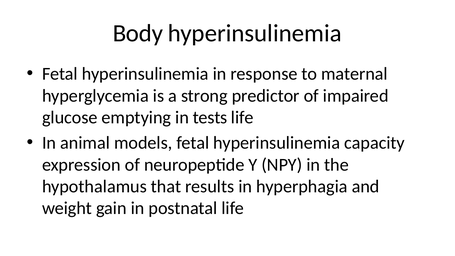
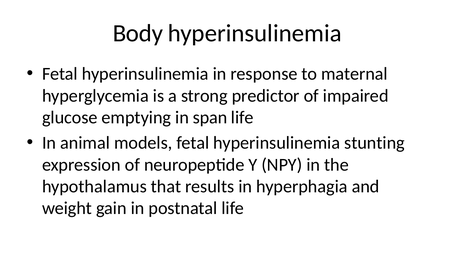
tests: tests -> span (210, 117)
capacity: capacity -> stunting (375, 143)
